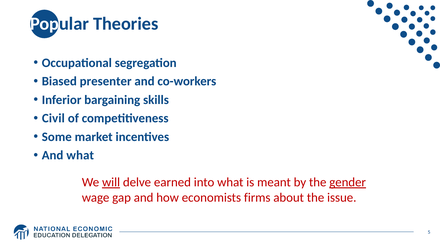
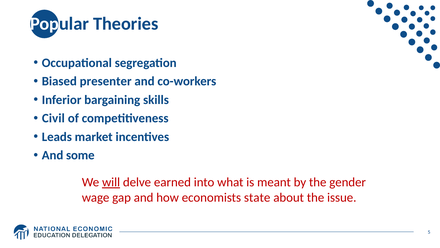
Some: Some -> Leads (57, 137)
And what: what -> some (80, 155)
gender underline: present -> none (348, 182)
firms: firms -> state (257, 197)
